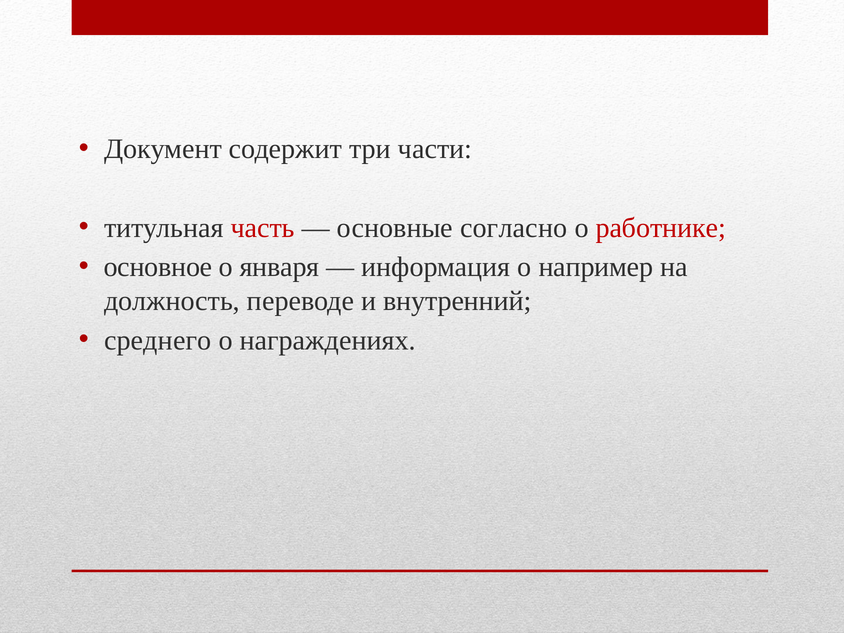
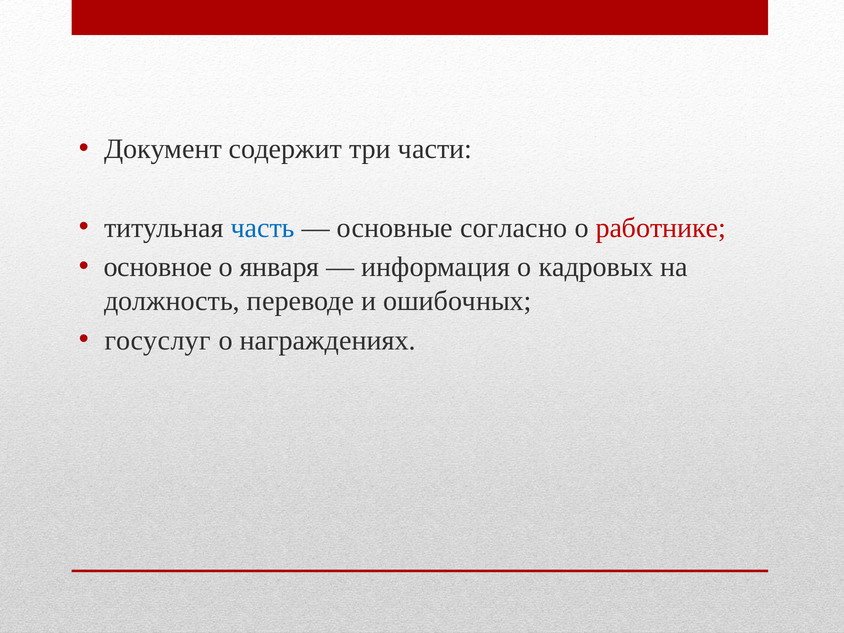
часть colour: red -> blue (263, 228)
например: например -> кадровых (596, 267)
внутренний: внутренний -> ошибочных (457, 301)
среднего: среднего -> госуслуг (158, 340)
